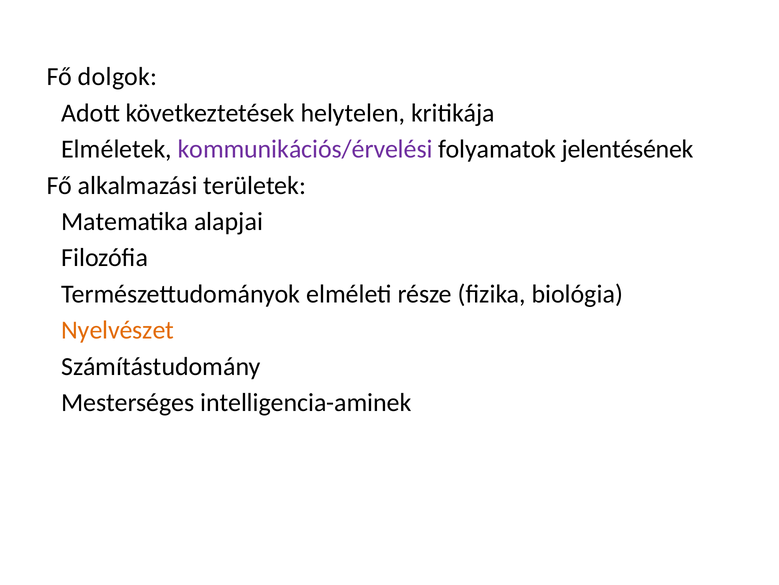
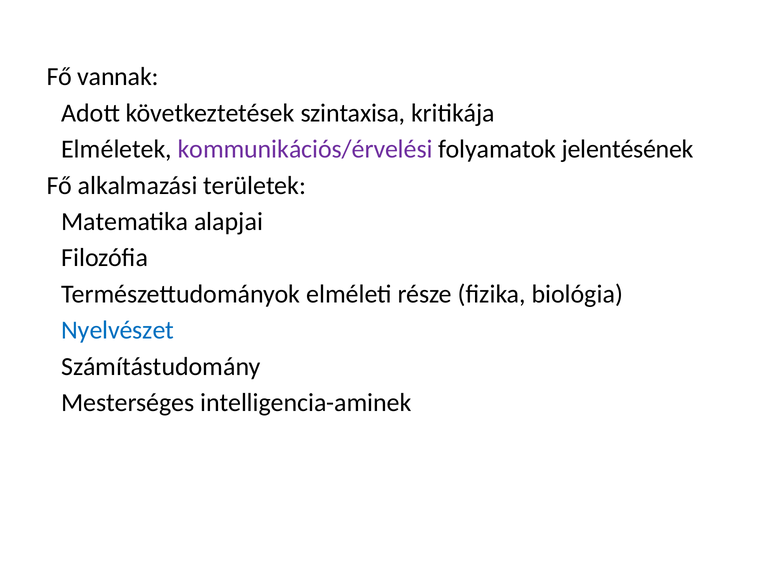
dolgok: dolgok -> vannak (118, 77)
helytelen: helytelen -> szintaxisa (353, 113)
Nyelvészet colour: orange -> blue (118, 330)
